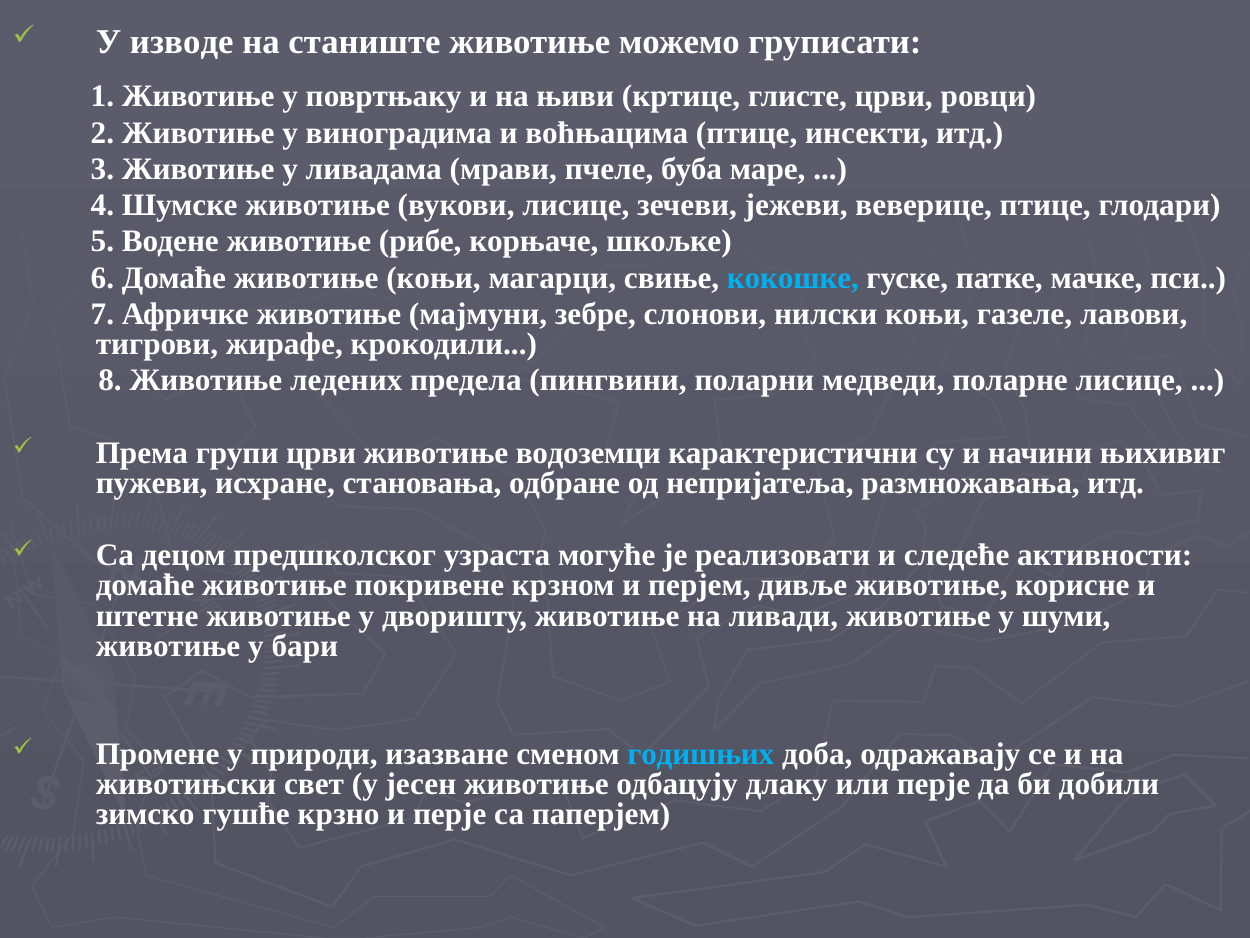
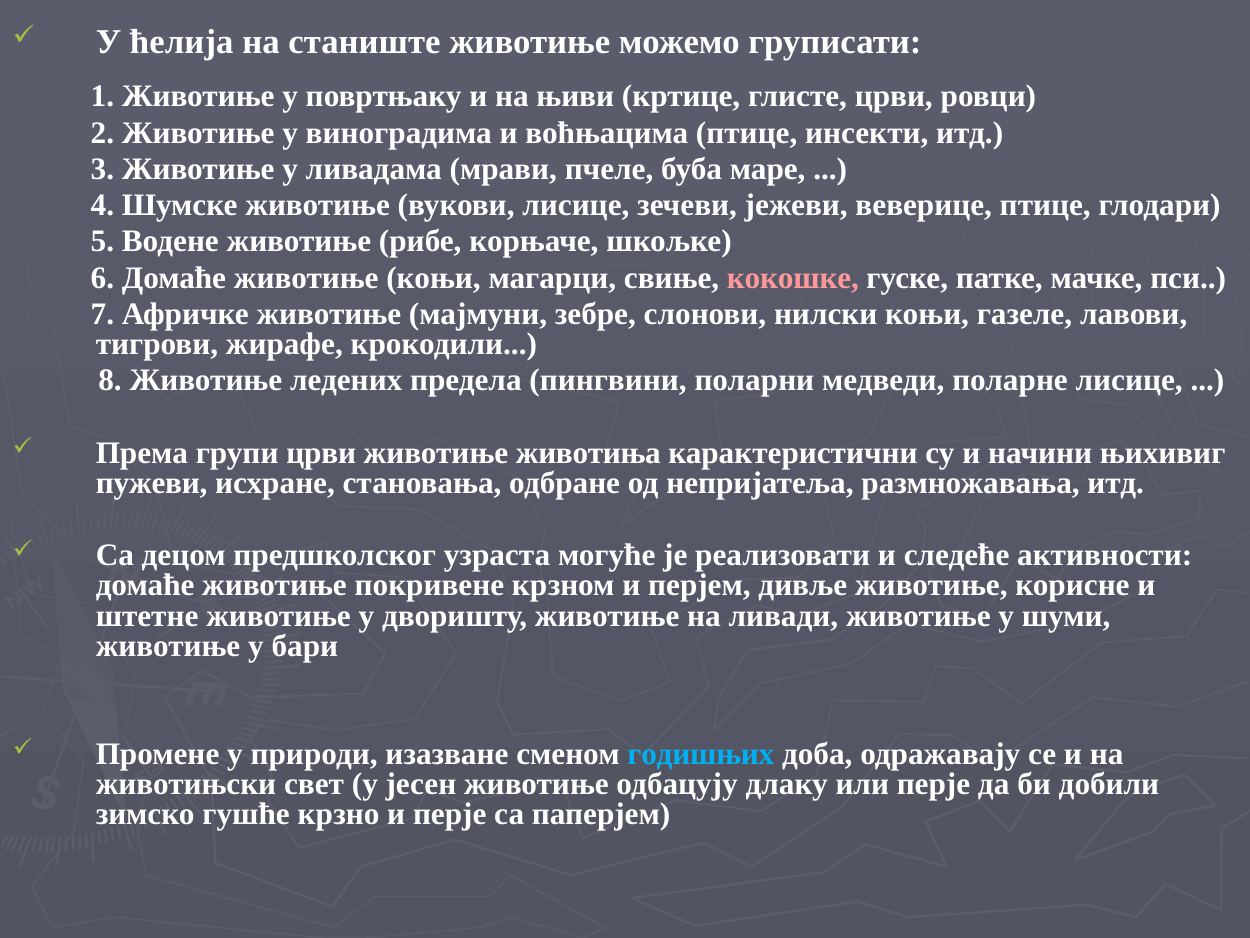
изводе: изводе -> ћелија (182, 42)
кокошке colour: light blue -> pink (793, 278)
водоземци: водоземци -> животиња (588, 453)
